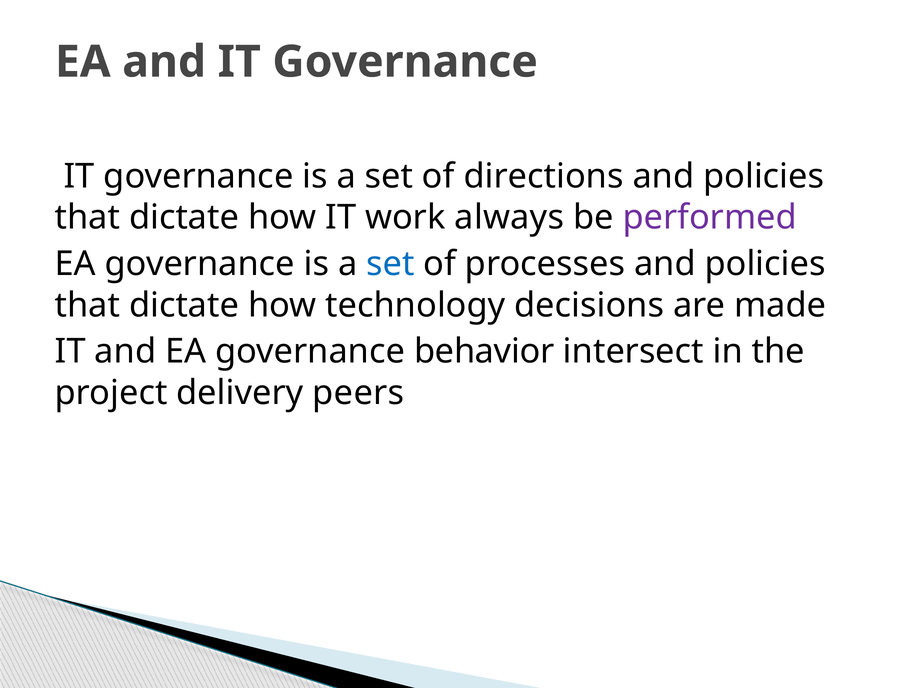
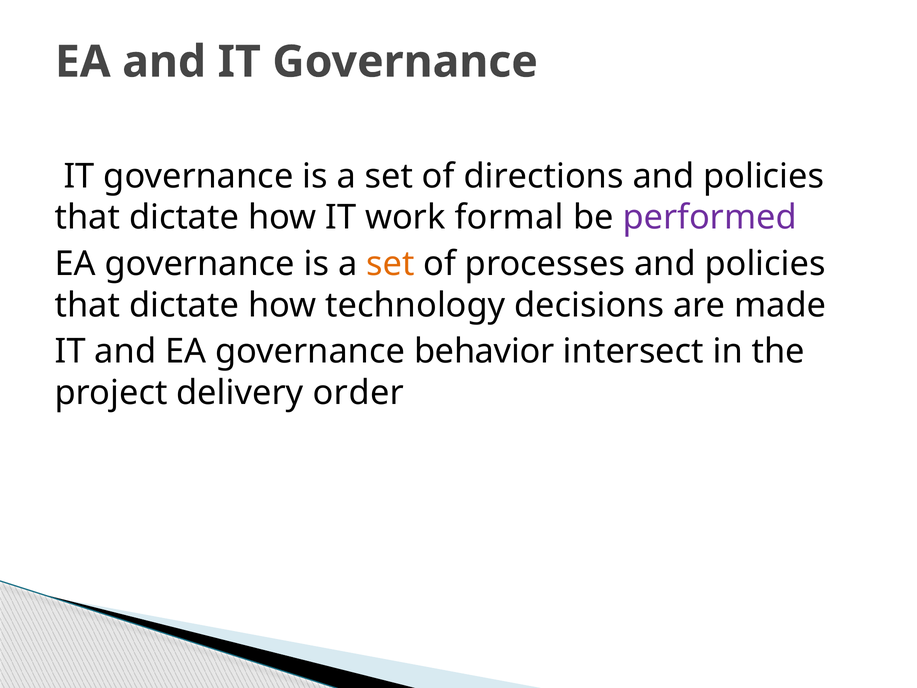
always: always -> formal (509, 217)
set colour: blue -> orange (390, 264)
peers: peers -> order (358, 393)
